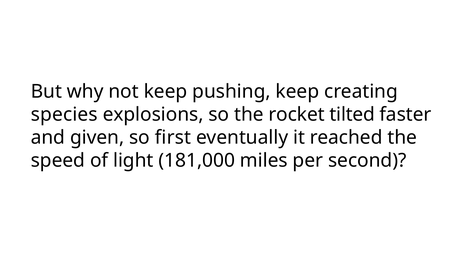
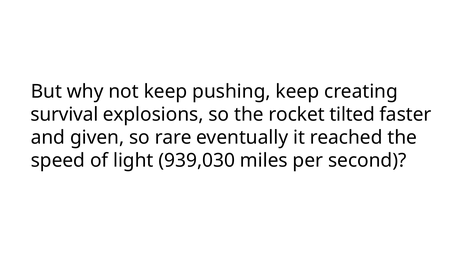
species: species -> survival (64, 114)
first: first -> rare (173, 137)
181,000: 181,000 -> 939,030 (197, 160)
